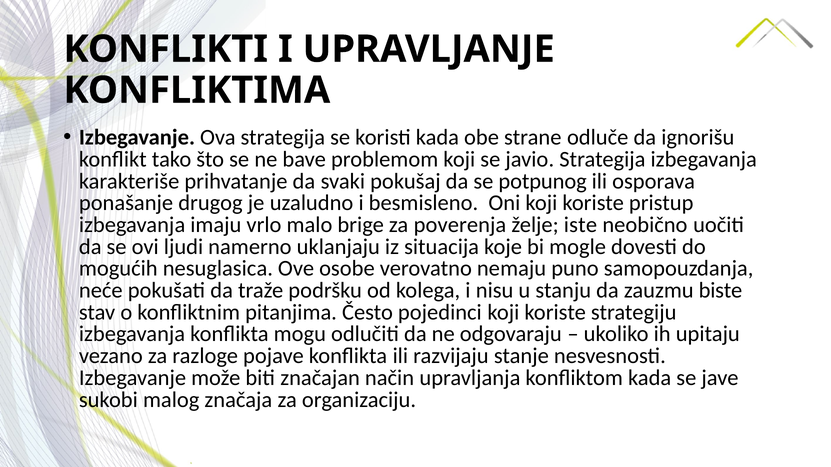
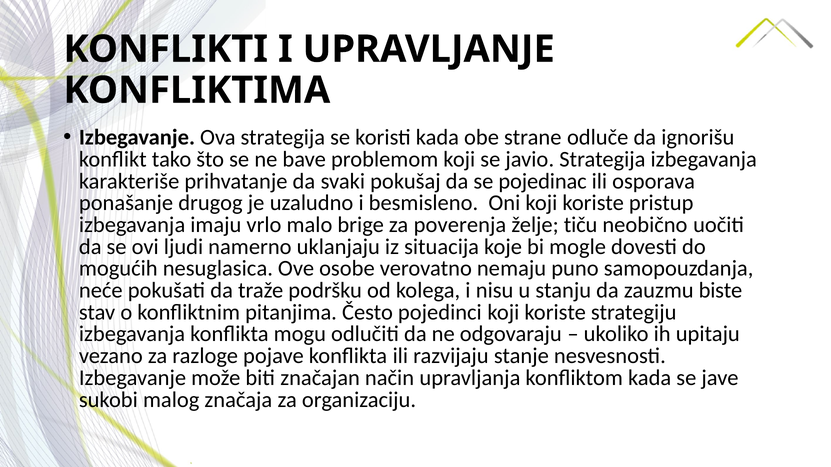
potpunog: potpunog -> pojedinac (543, 181)
iste: iste -> tiču (581, 225)
